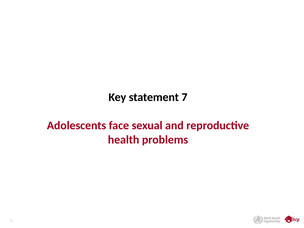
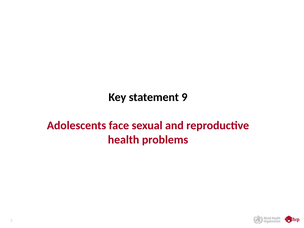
7: 7 -> 9 (184, 97)
